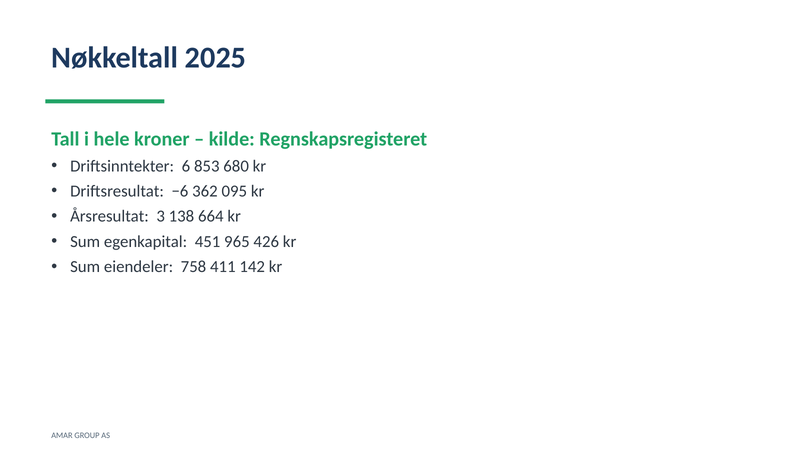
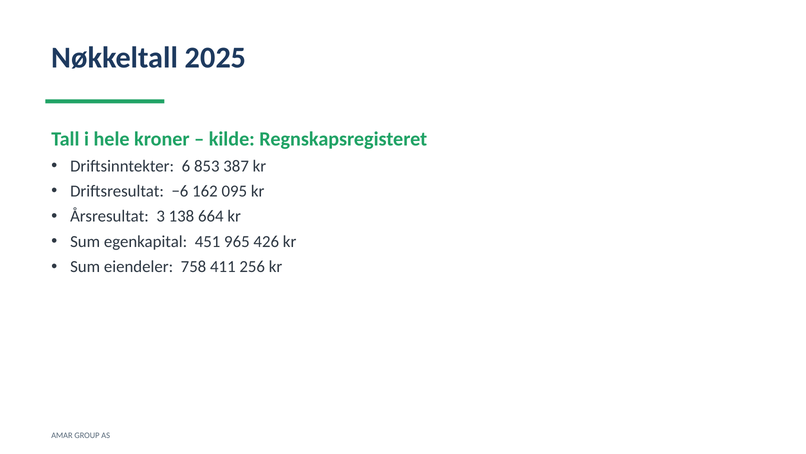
680: 680 -> 387 (236, 166)
362: 362 -> 162 (205, 191)
142: 142 -> 256 (252, 267)
